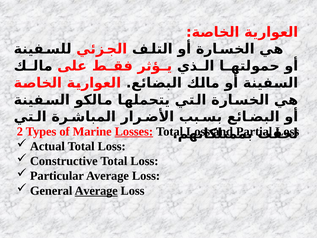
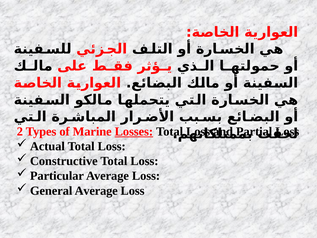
Average underline: present -> none (96, 191)
